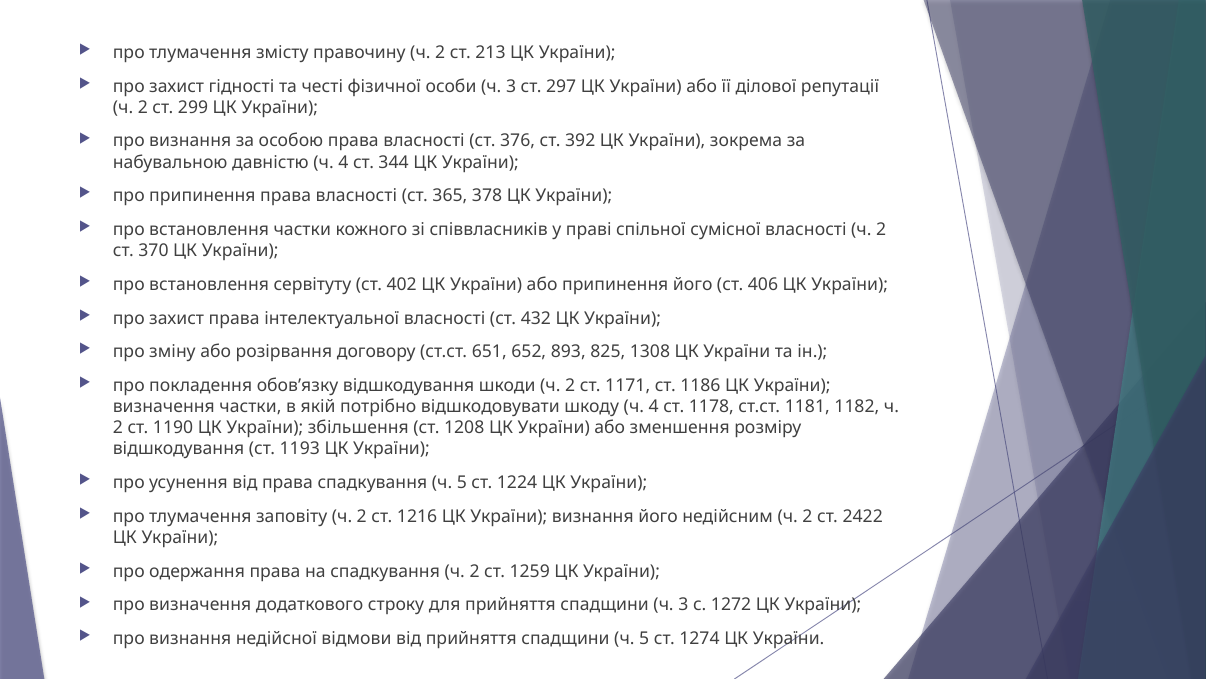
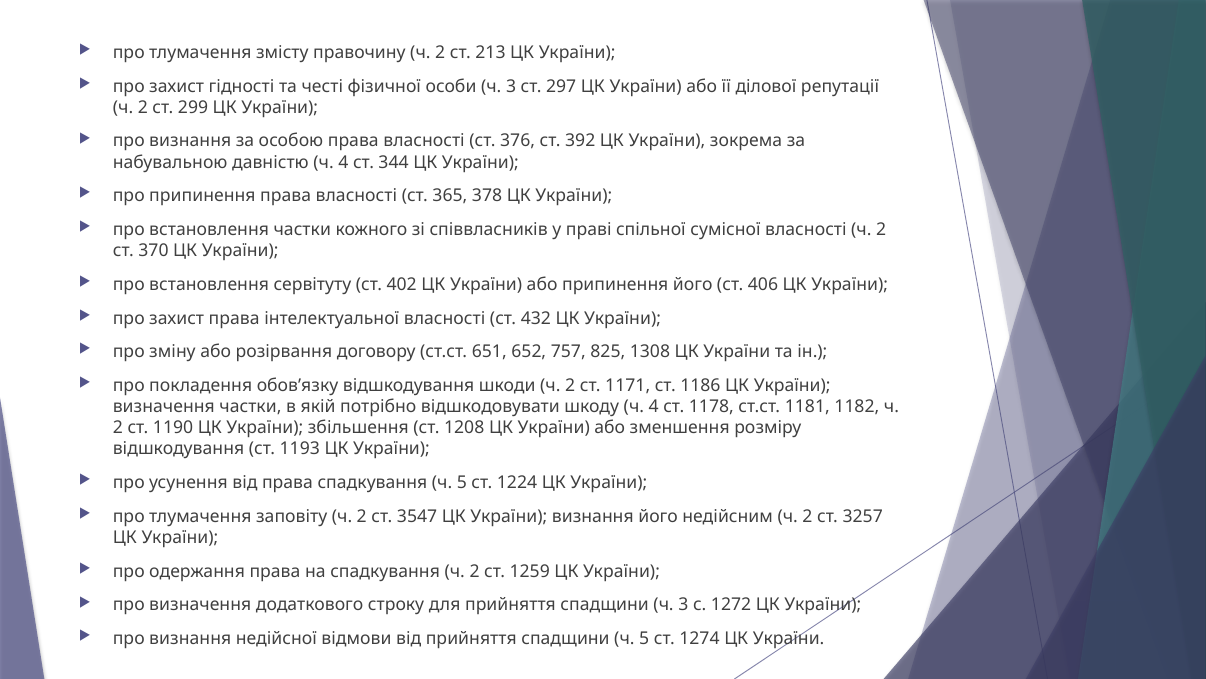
893: 893 -> 757 (568, 352)
1216: 1216 -> 3547 (417, 516)
2422: 2422 -> 3257 (863, 516)
